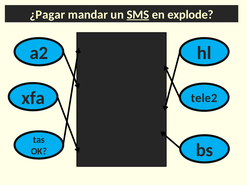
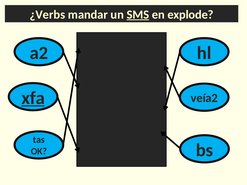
¿Pagar: ¿Pagar -> ¿Verbs (47, 15)
xfa underline: none -> present (33, 98)
tele2: tele2 -> veía2 (204, 98)
